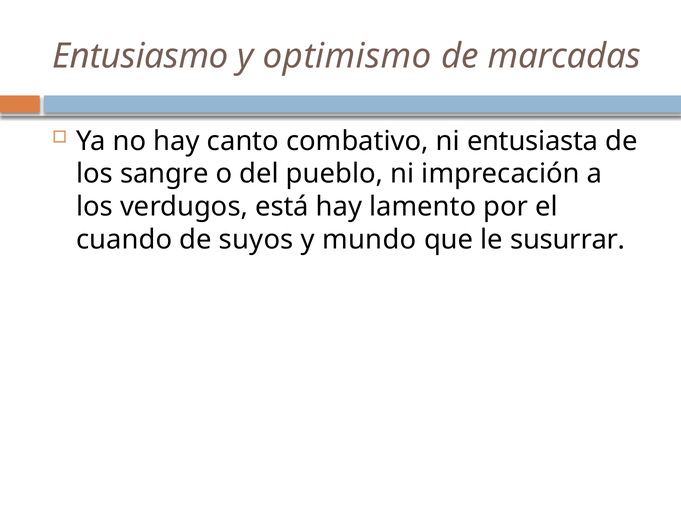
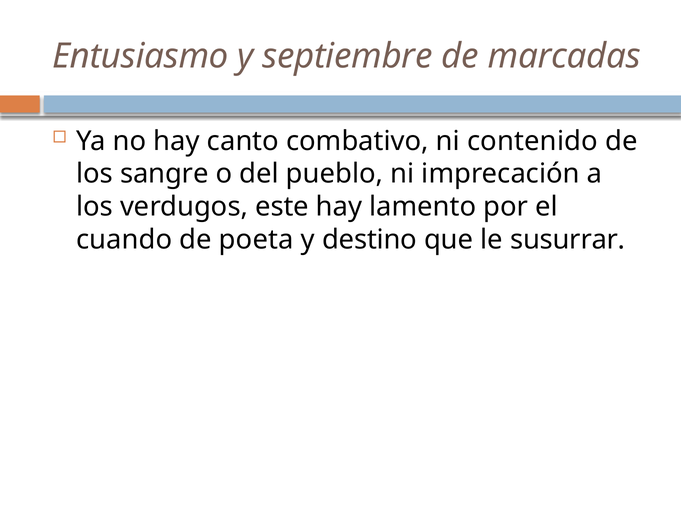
optimismo: optimismo -> septiembre (347, 56)
entusiasta: entusiasta -> contenido (532, 141)
está: está -> este (282, 207)
suyos: suyos -> poeta (256, 240)
mundo: mundo -> destino (370, 240)
